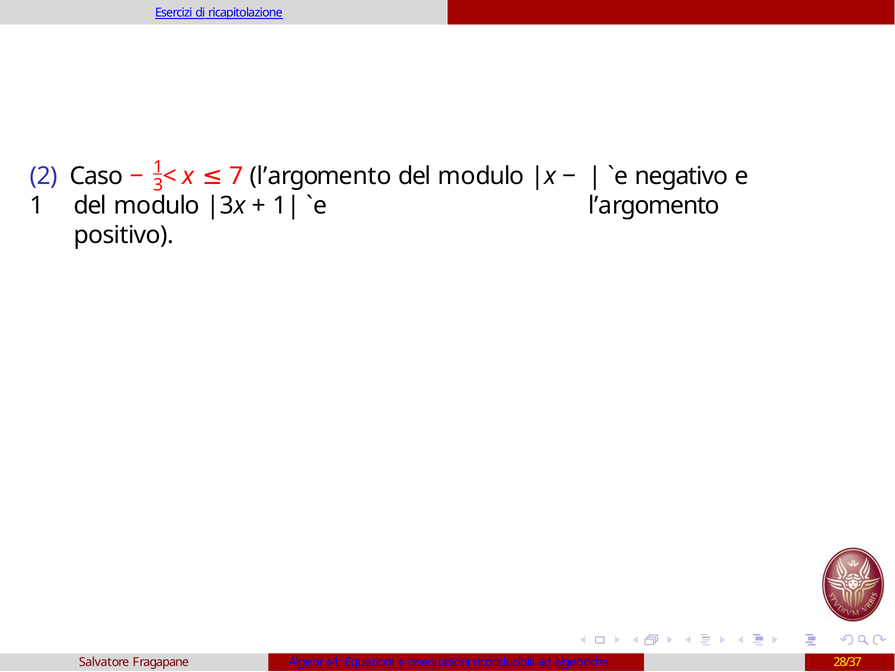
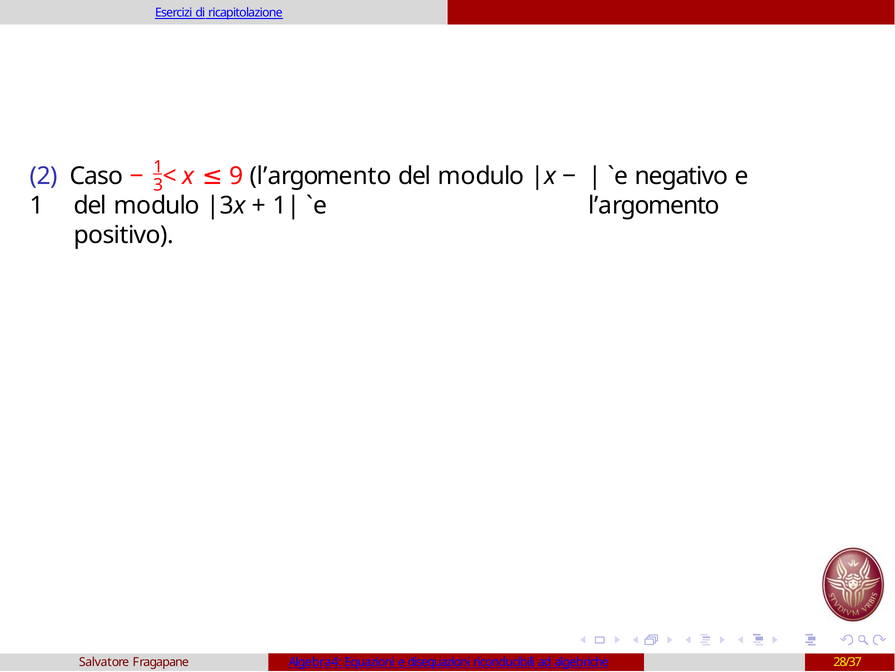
7: 7 -> 9 (236, 176)
